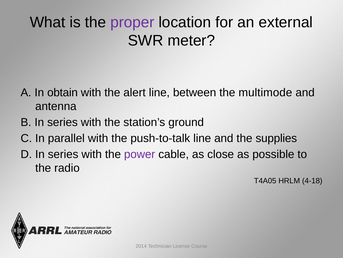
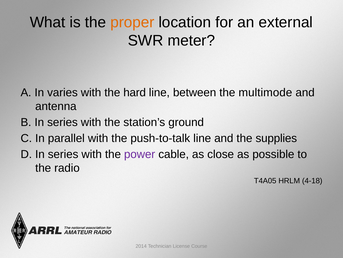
proper colour: purple -> orange (132, 22)
obtain: obtain -> varies (62, 92)
alert: alert -> hard (135, 92)
